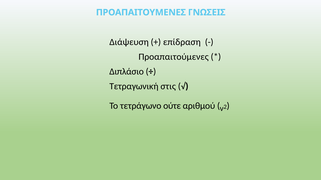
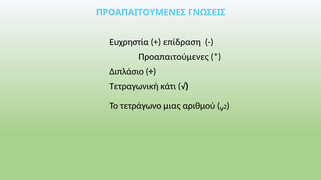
Διάψευση: Διάψευση -> Ευχρηστία (129, 42)
στις: στις -> κάτι (168, 87)
ούτε: ούτε -> μιας (172, 106)
